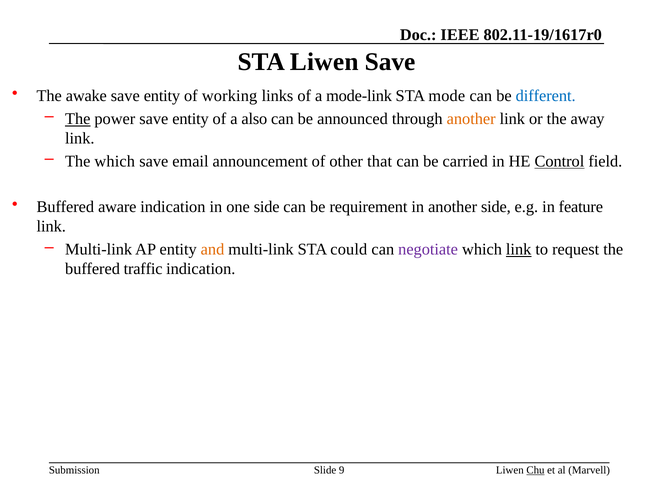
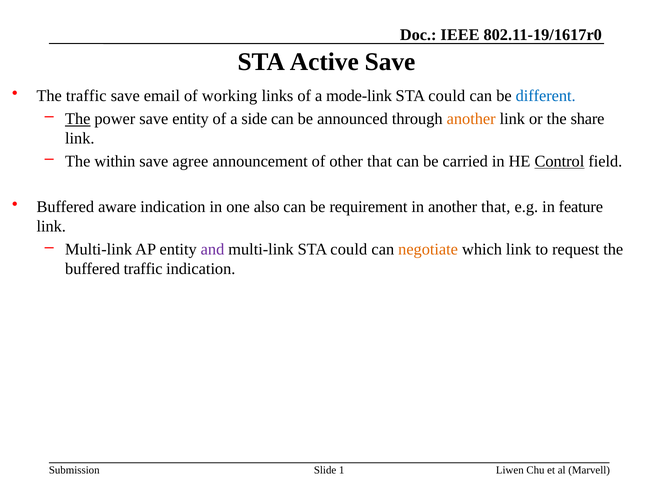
STA Liwen: Liwen -> Active (324, 62)
The awake: awake -> traffic (86, 96)
entity: entity -> email (162, 96)
mode: mode -> could (447, 96)
also: also -> side (254, 119)
away: away -> share (588, 119)
The which: which -> within (115, 161)
email: email -> agree (190, 161)
one side: side -> also (267, 207)
another side: side -> that (496, 207)
and colour: orange -> purple (213, 249)
negotiate colour: purple -> orange (428, 249)
link underline: present -> none (519, 249)
9: 9 -> 1 (342, 470)
Chu underline: present -> none (535, 470)
